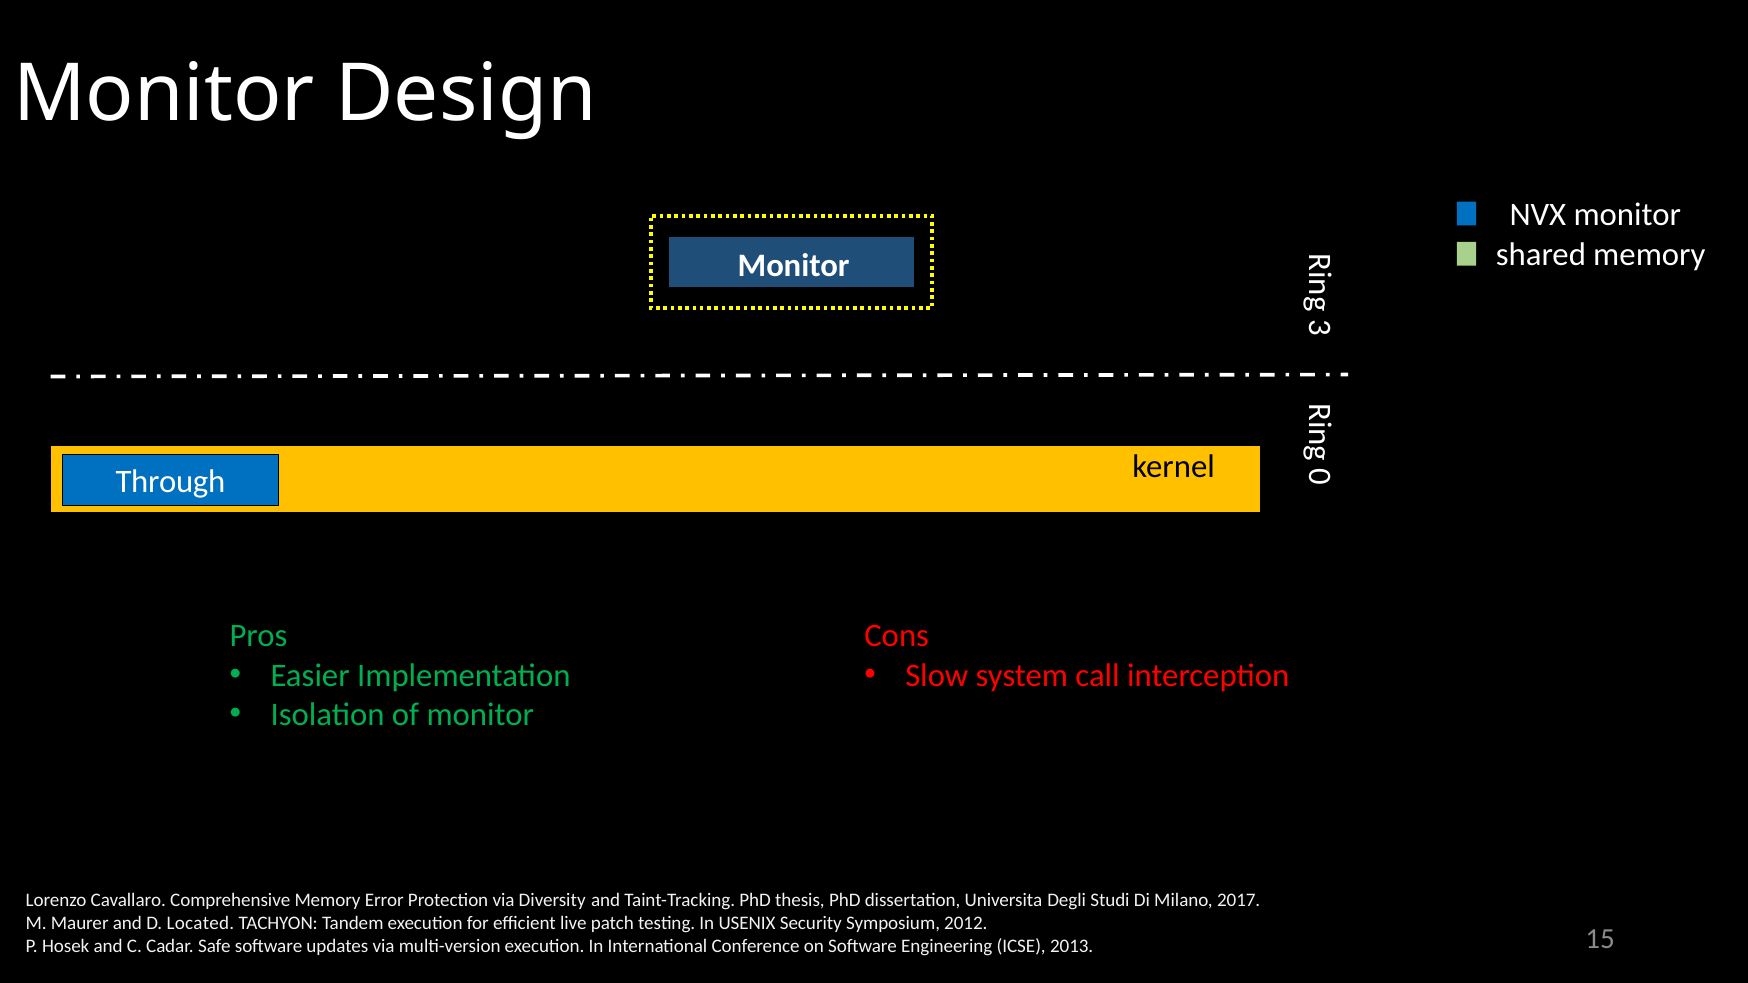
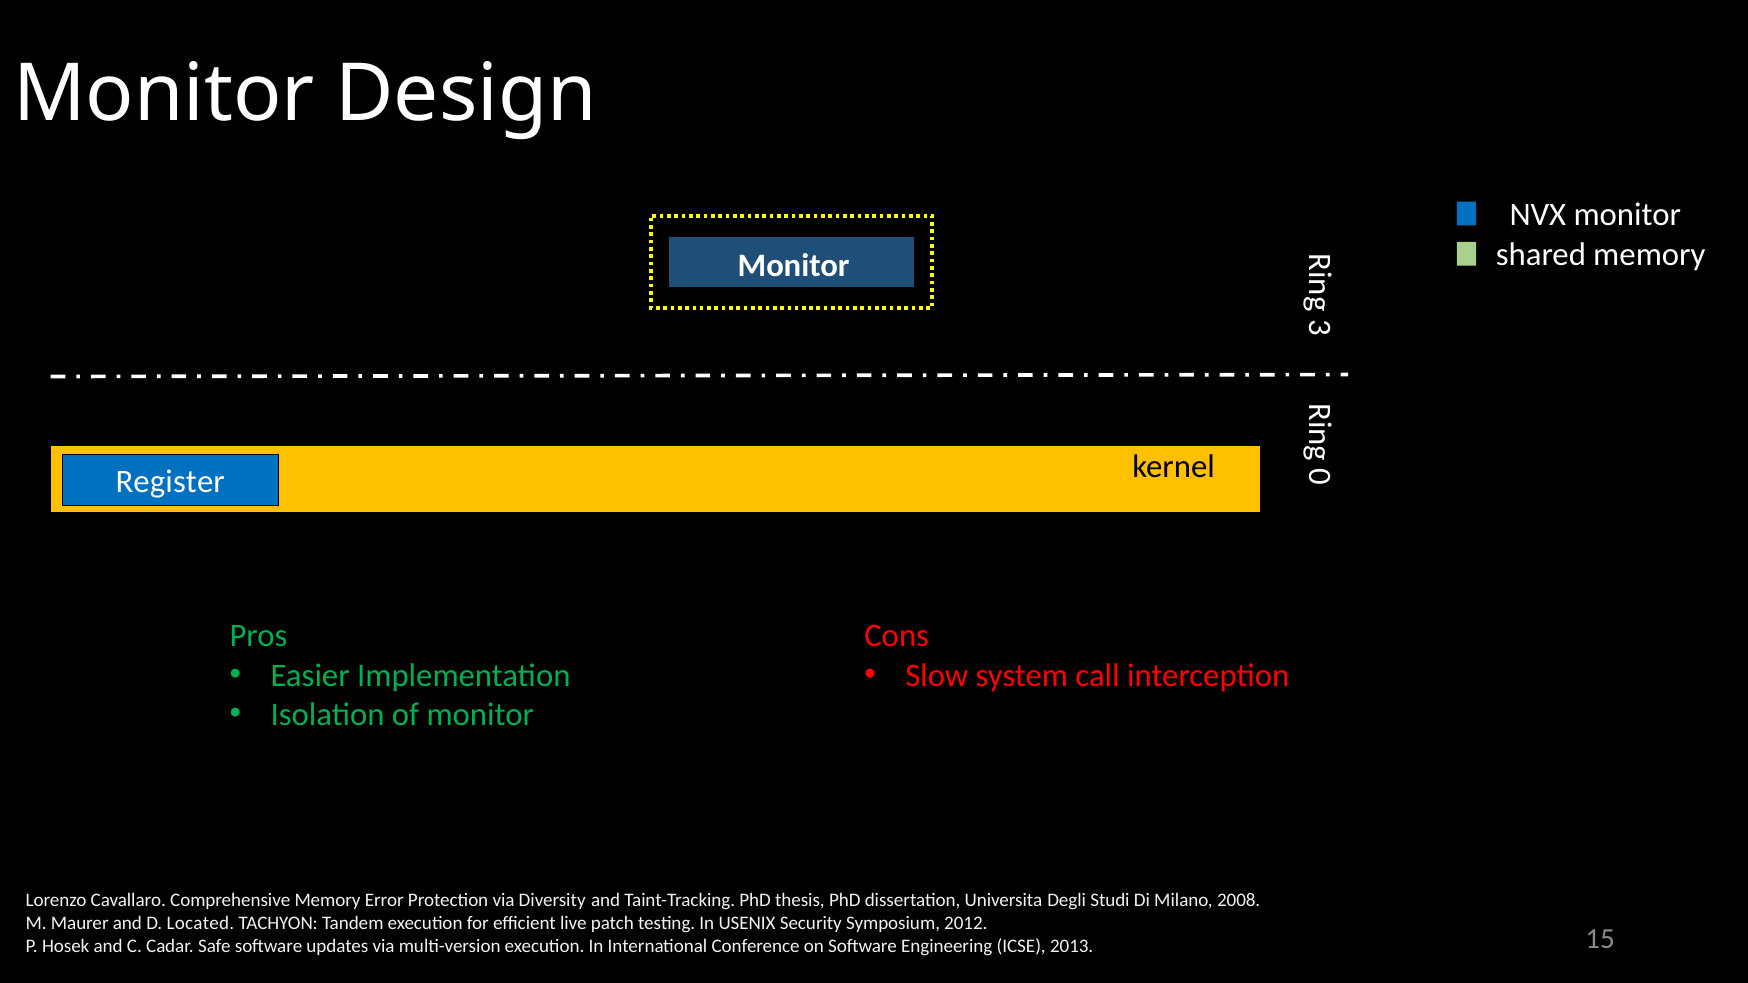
Through: Through -> Register (170, 482)
2017: 2017 -> 2008 (1239, 900)
